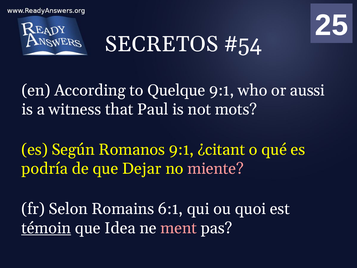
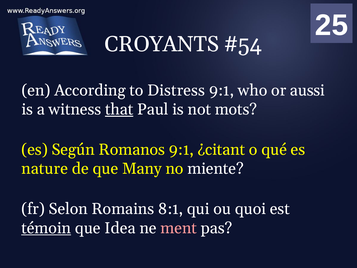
SECRETOS: SECRETOS -> CROYANTS (162, 44)
Quelque: Quelque -> Distress (176, 90)
that underline: none -> present (119, 109)
podría: podría -> nature (45, 169)
Dejar: Dejar -> Many (142, 169)
miente colour: pink -> white (215, 169)
6:1: 6:1 -> 8:1 (170, 209)
